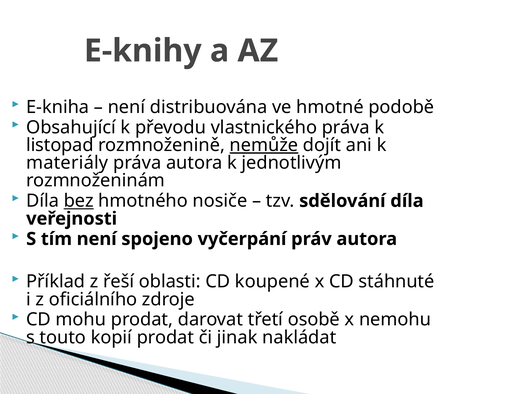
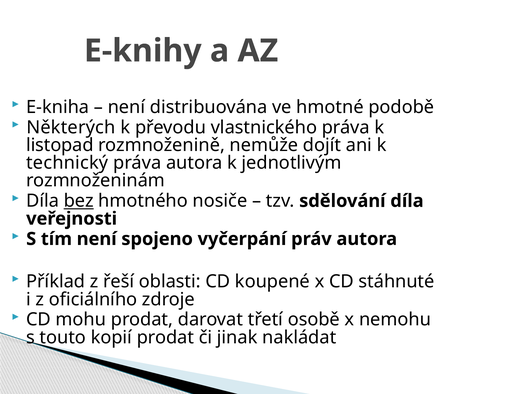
Obsahující: Obsahující -> Některých (71, 127)
nemůže underline: present -> none (264, 145)
materiály: materiály -> technický (67, 163)
